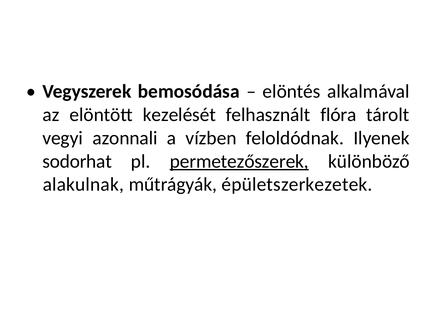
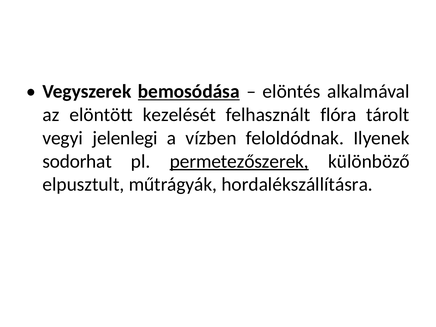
bemosódása underline: none -> present (189, 91)
azonnali: azonnali -> jelenlegi (125, 138)
alakulnak: alakulnak -> elpusztult (83, 185)
épületszerkezetek: épületszerkezetek -> hordalékszállításra (297, 185)
